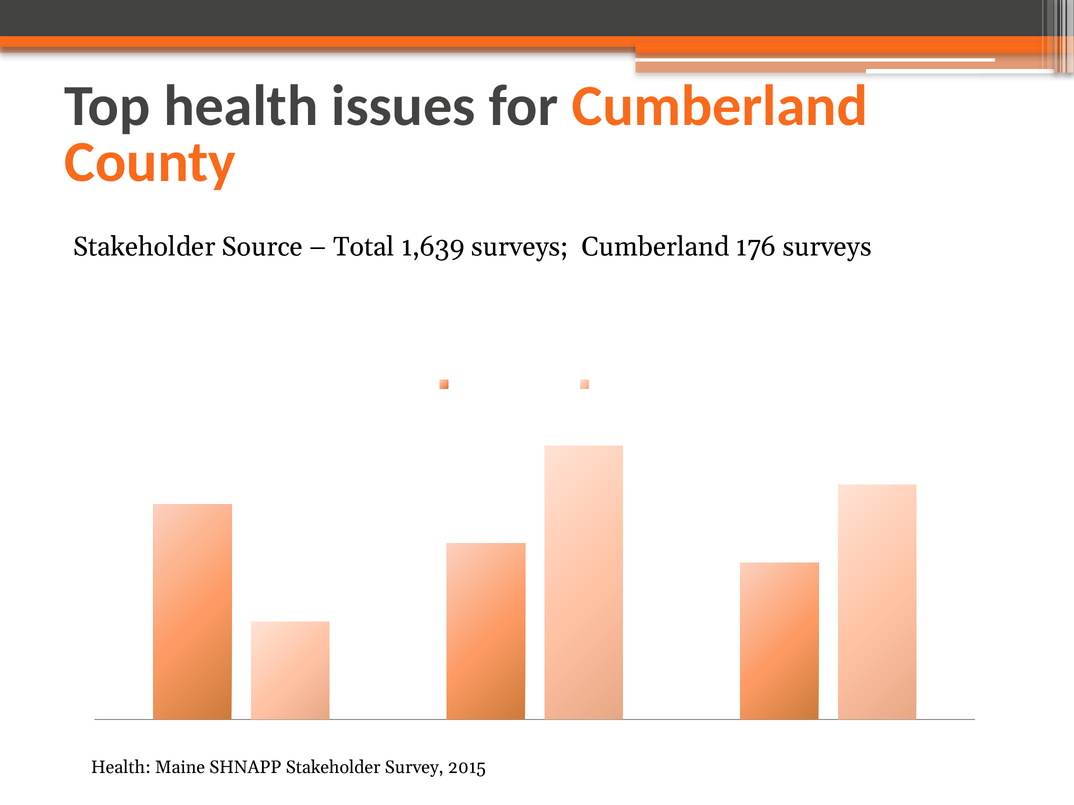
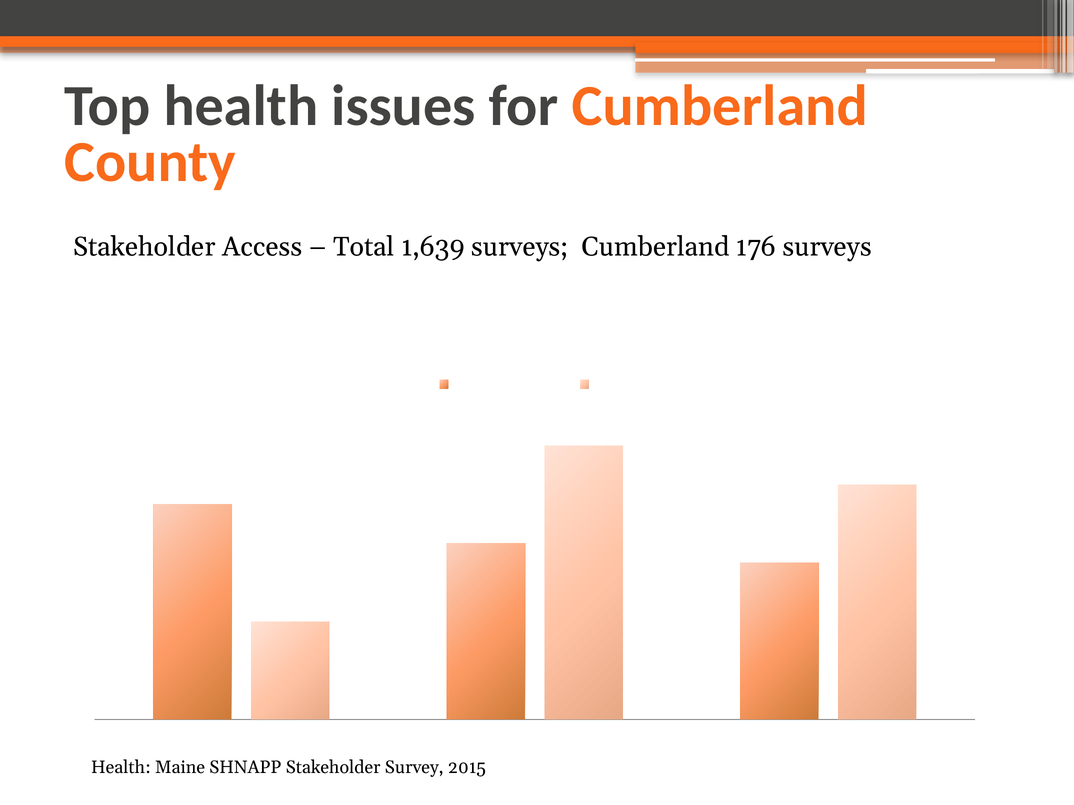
Source: Source -> Access (262, 247)
